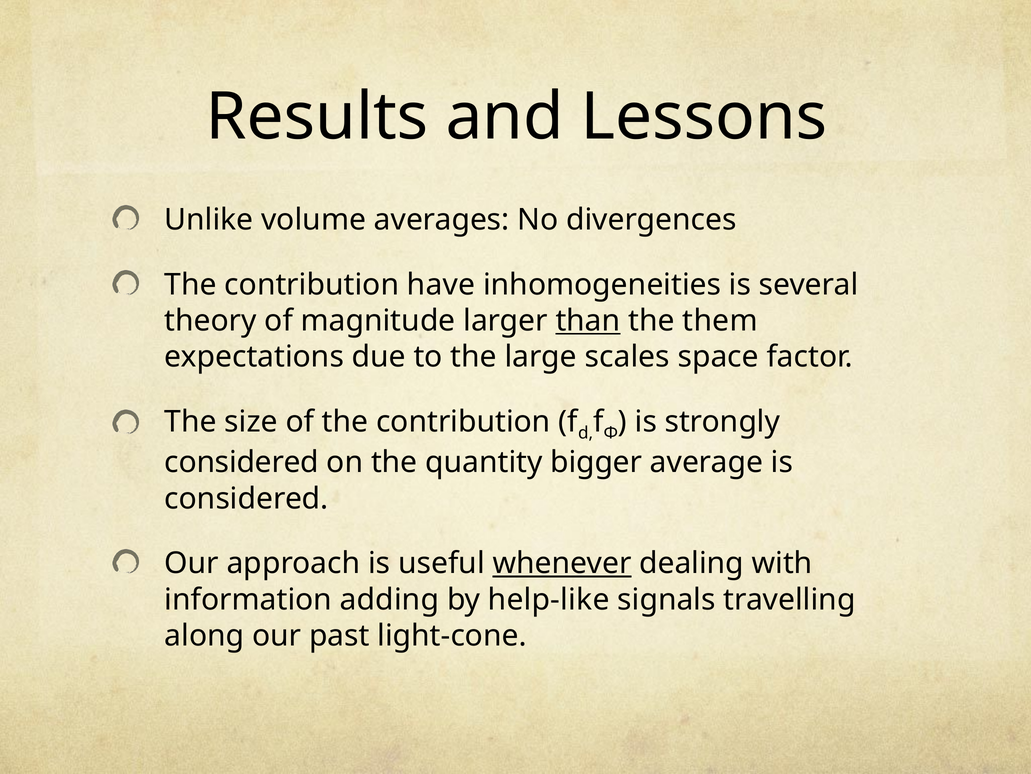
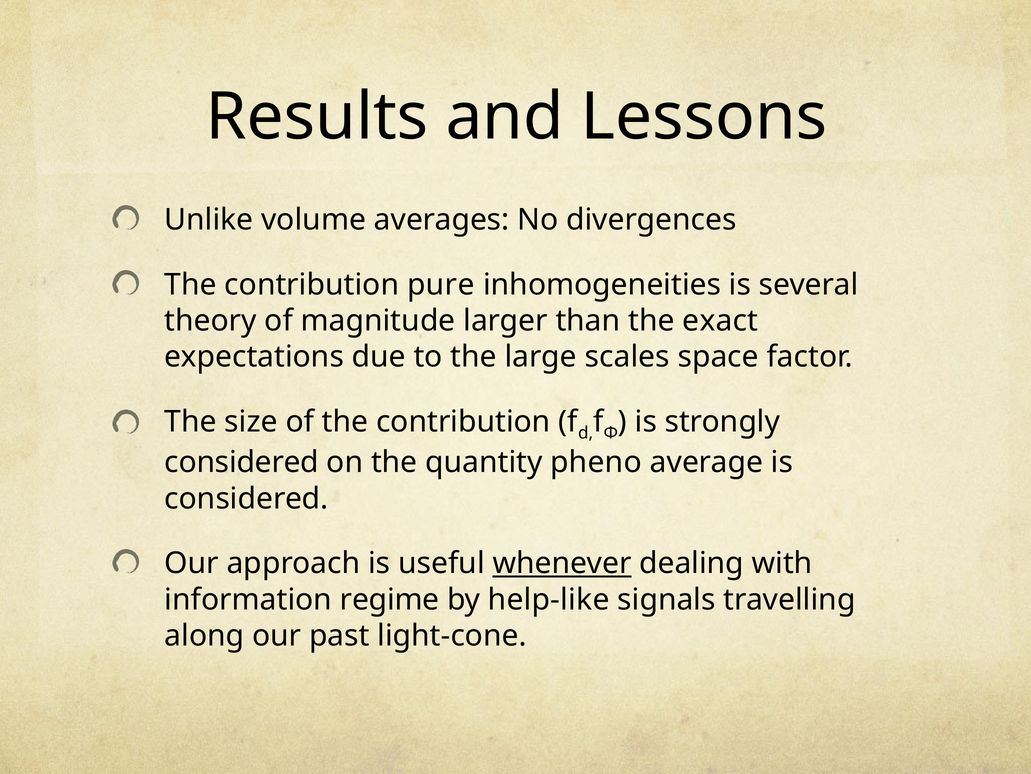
have: have -> pure (441, 284)
than underline: present -> none (588, 320)
them: them -> exact (720, 320)
bigger: bigger -> pheno (596, 462)
adding: adding -> regime (390, 599)
